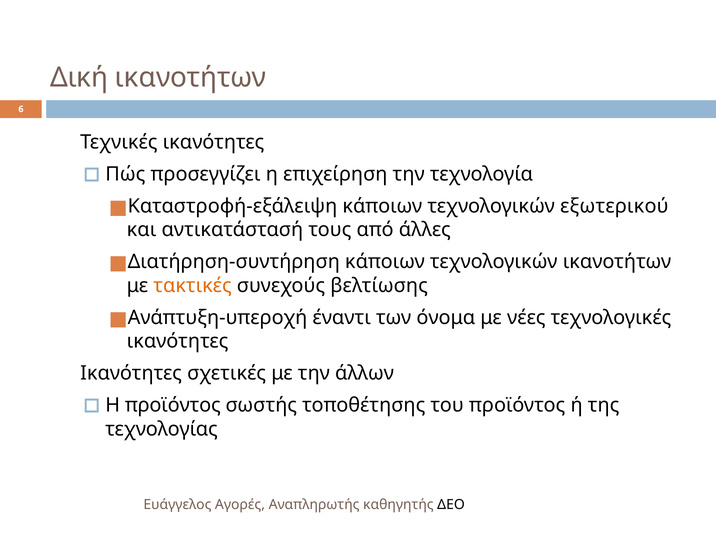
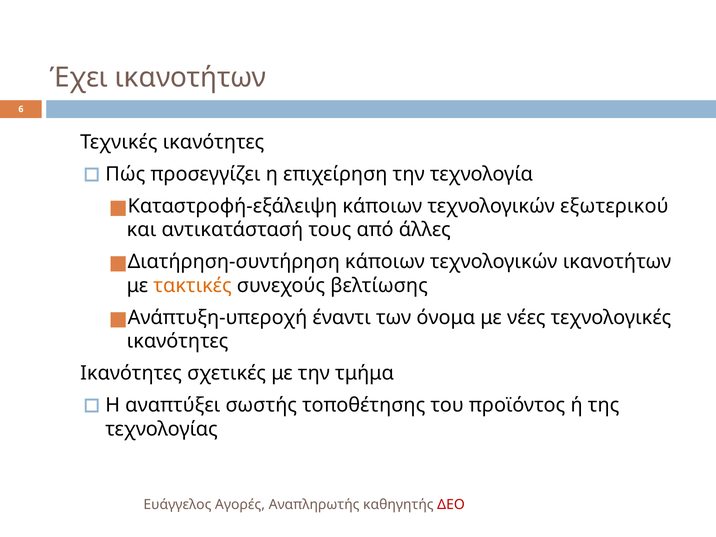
Δική: Δική -> Έχει (79, 78)
άλλων: άλλων -> τμήμα (365, 373)
Η προϊόντος: προϊόντος -> αναπτύξει (173, 405)
ΔΕΟ colour: black -> red (451, 504)
